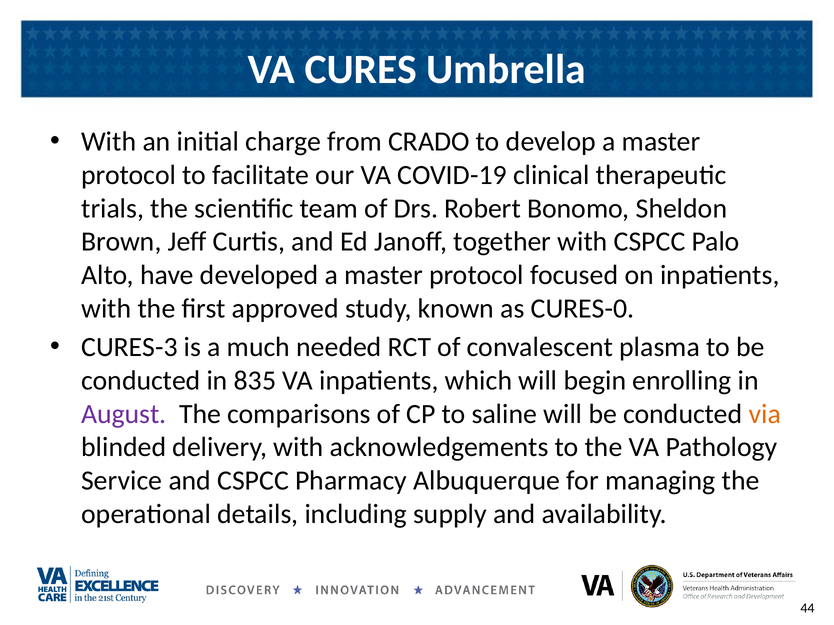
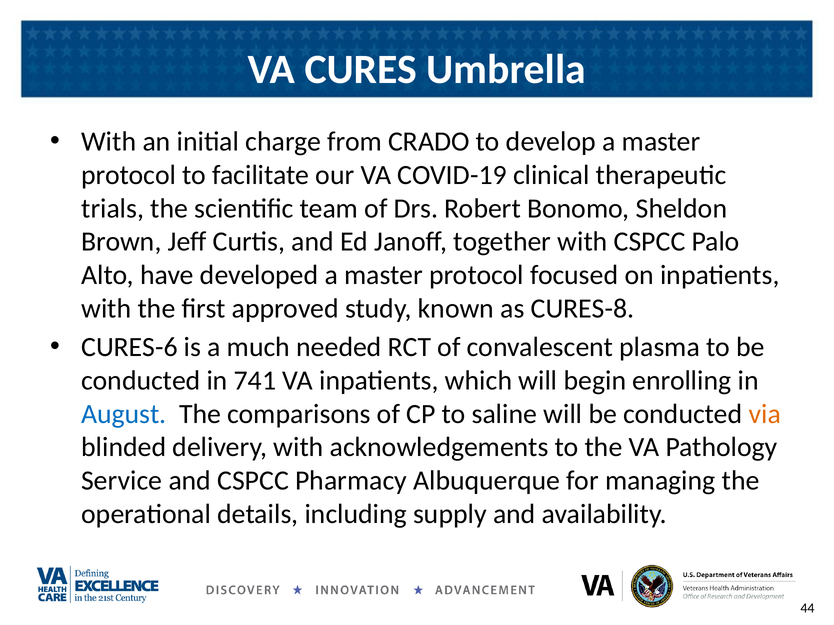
CURES-0: CURES-0 -> CURES-8 (583, 309)
CURES-3: CURES-3 -> CURES-6 (129, 348)
835: 835 -> 741 (255, 381)
August colour: purple -> blue (124, 414)
